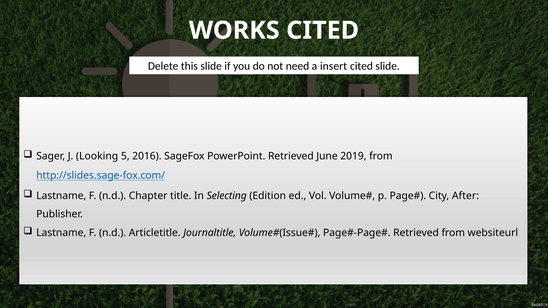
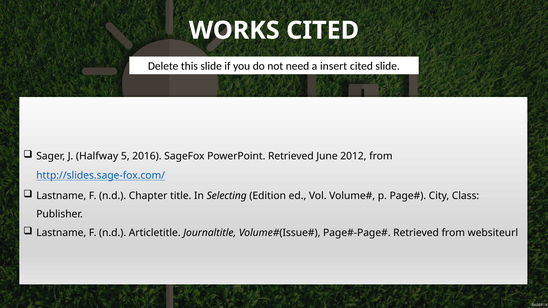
Looking: Looking -> Halfway (97, 156)
2019: 2019 -> 2012 (353, 156)
After: After -> Class (466, 196)
